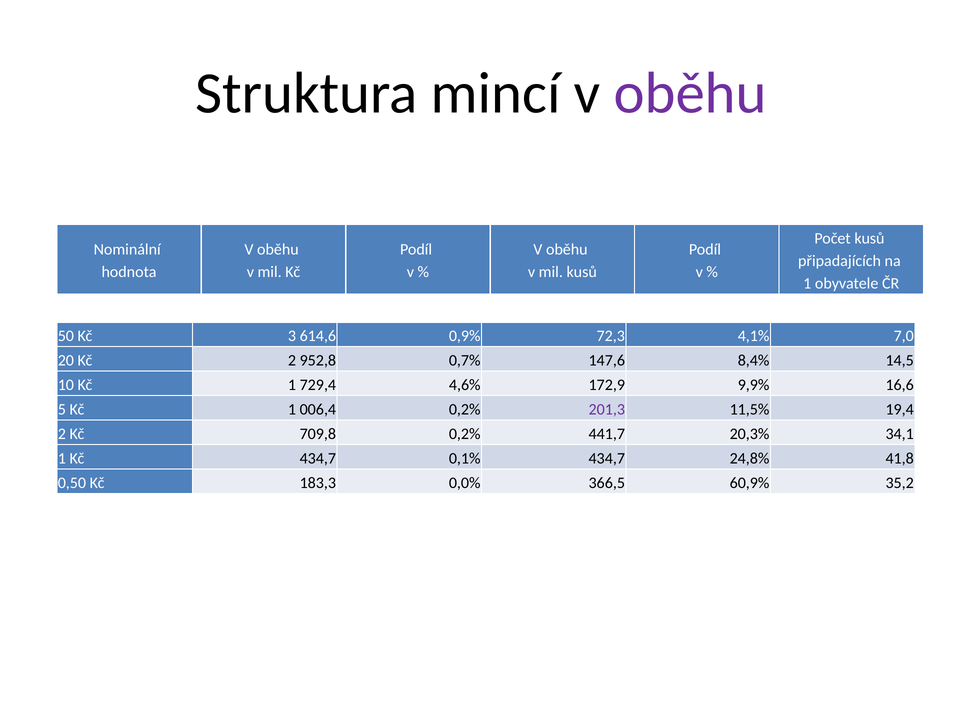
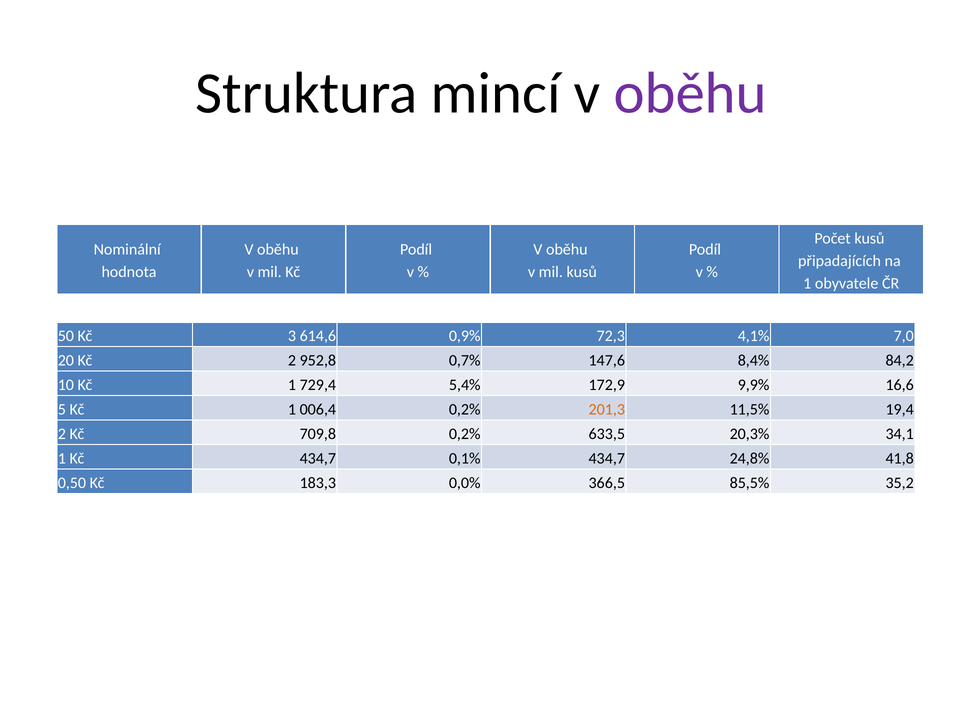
14,5: 14,5 -> 84,2 (900, 361)
4,6%: 4,6% -> 5,4% (465, 385)
201,3 colour: purple -> orange (607, 410)
441,7: 441,7 -> 633,5 (607, 434)
60,9%: 60,9% -> 85,5% (750, 483)
